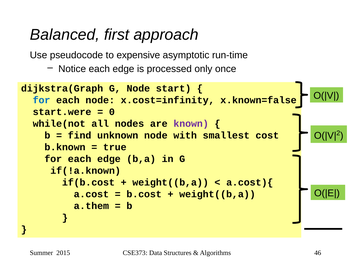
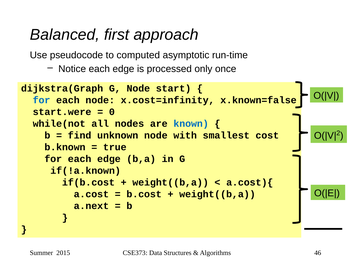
expensive: expensive -> computed (138, 55)
known colour: purple -> blue (191, 123)
a.them: a.them -> a.next (91, 205)
